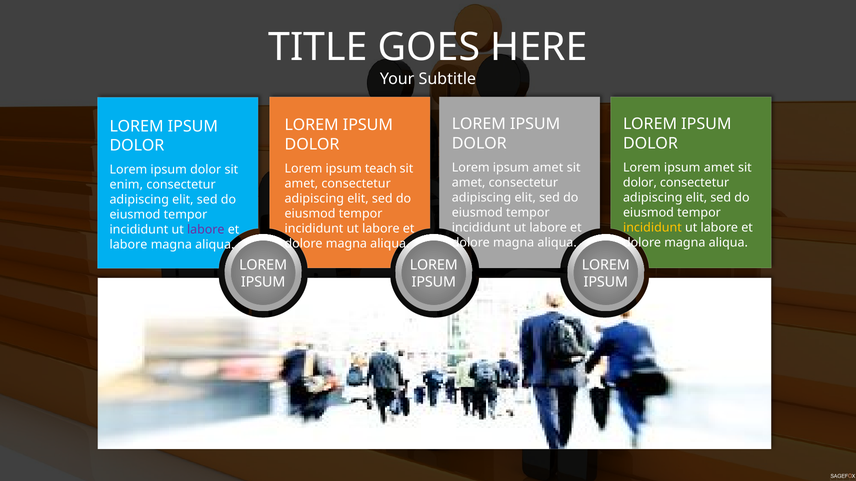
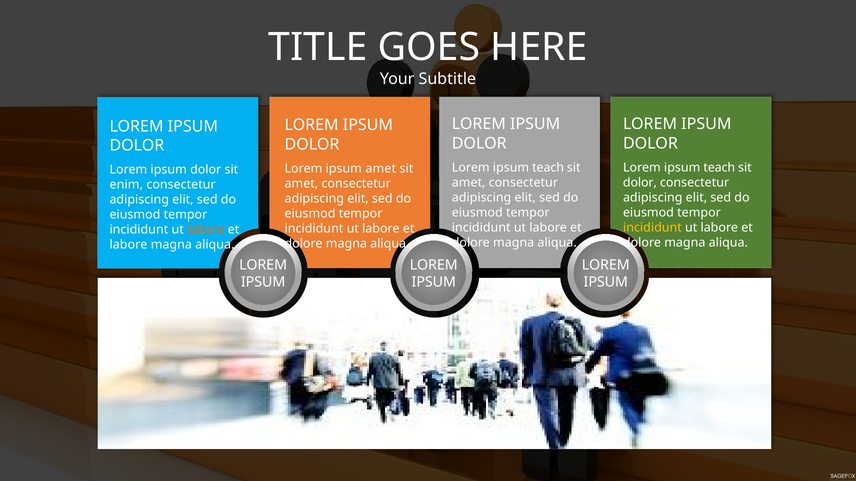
amet: amet -> teach (548, 168)
amet: amet -> teach (719, 168)
ipsum teach: teach -> amet (381, 169)
labore colour: purple -> orange (206, 230)
